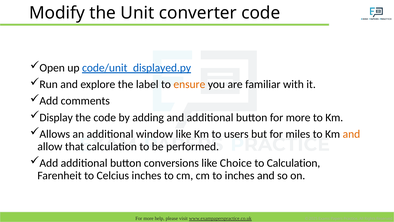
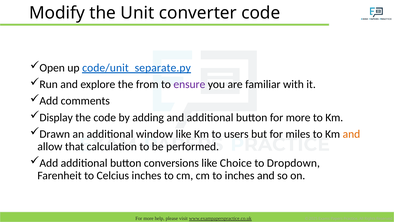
code/unit_displayed.py: code/unit_displayed.py -> code/unit_separate.py (136, 68)
label: label -> from (147, 84)
ensure colour: orange -> purple (189, 84)
Allows: Allows -> Drawn (55, 134)
to Calculation: Calculation -> Dropdown (293, 163)
